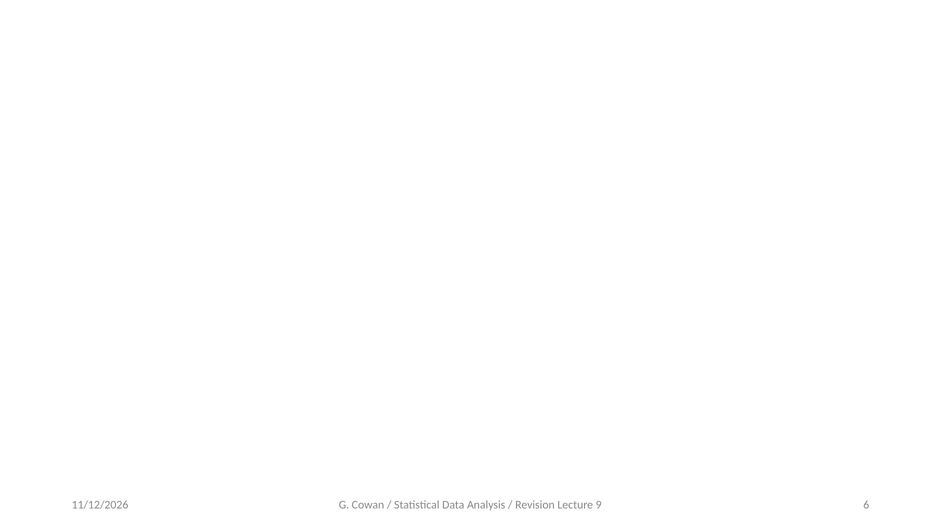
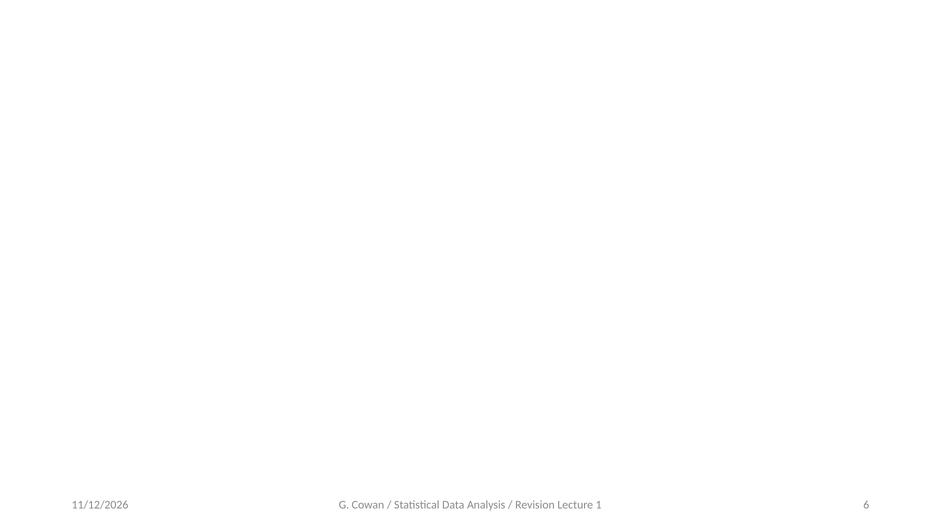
9: 9 -> 1 (599, 505)
